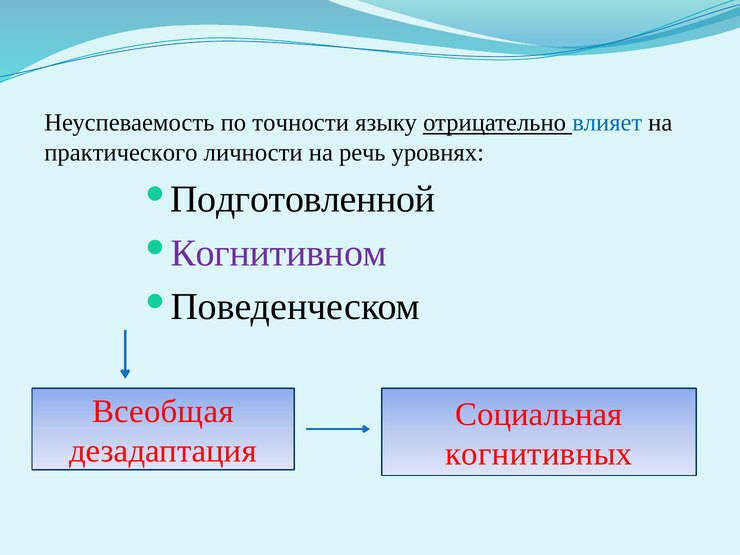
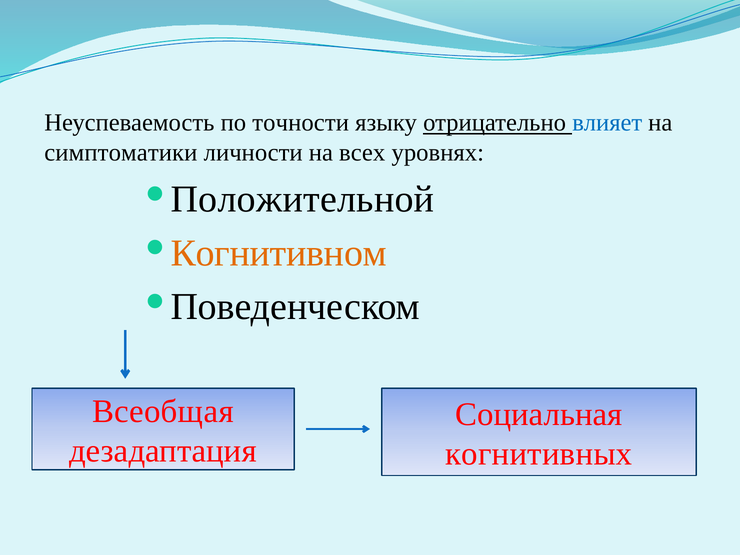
практического: практического -> симптоматики (121, 152)
речь: речь -> всех (362, 152)
Подготовленной: Подготовленной -> Положительной (302, 199)
Когнитивном colour: purple -> orange (279, 253)
